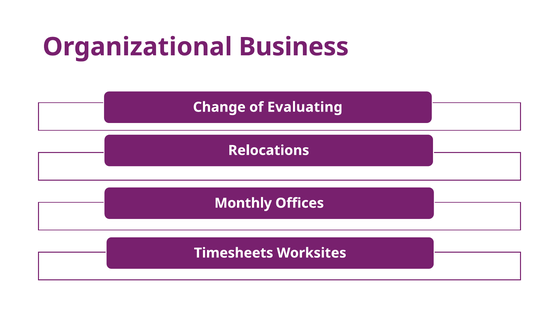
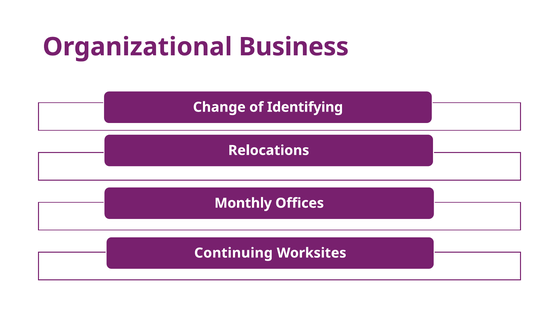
Evaluating: Evaluating -> Identifying (305, 107)
Timesheets: Timesheets -> Continuing (233, 253)
